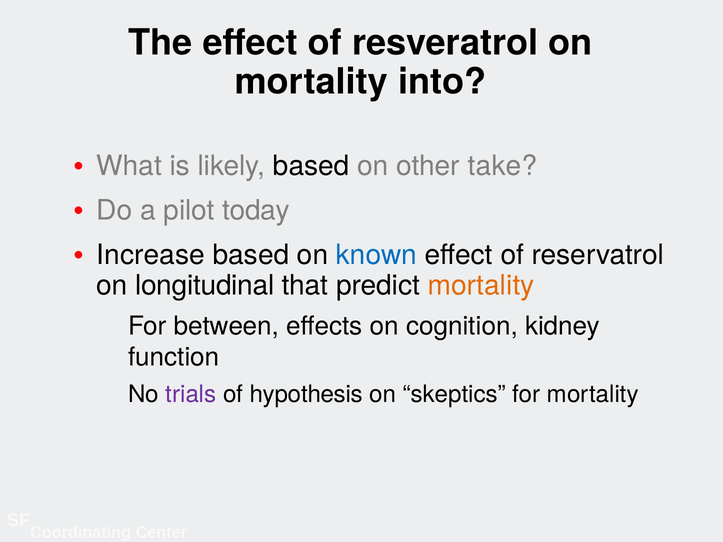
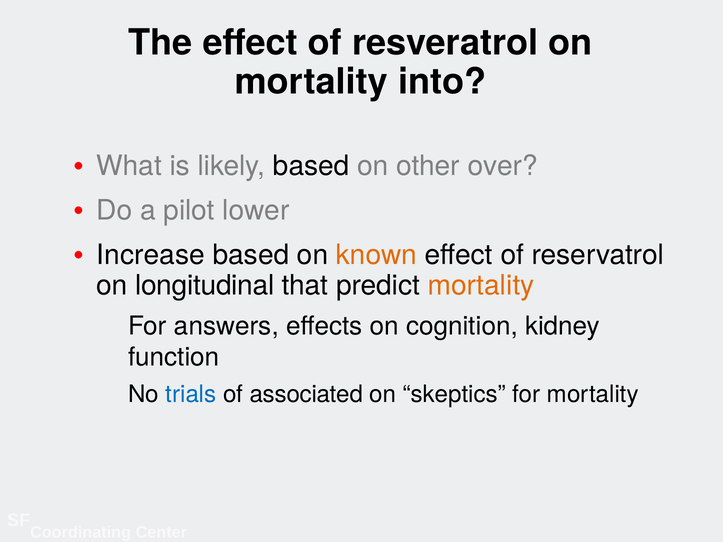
take: take -> over (503, 166)
today: today -> lower (256, 211)
known colour: blue -> orange (376, 255)
between: between -> answers (226, 326)
trials colour: purple -> blue (191, 395)
hypothesis: hypothesis -> associated (306, 395)
